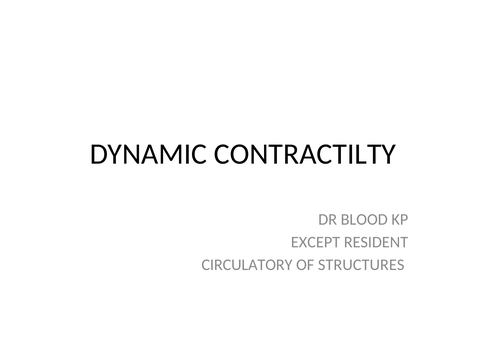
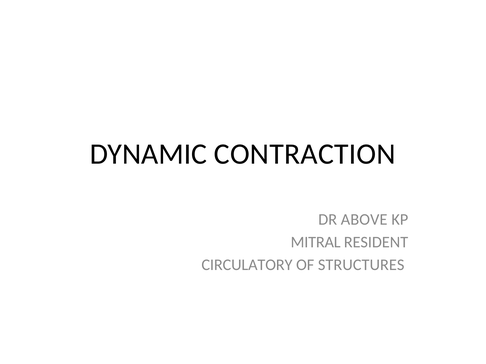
CONTRACTILTY: CONTRACTILTY -> CONTRACTION (305, 154)
BLOOD: BLOOD -> ABOVE (364, 220)
EXCEPT: EXCEPT -> MITRAL (316, 243)
